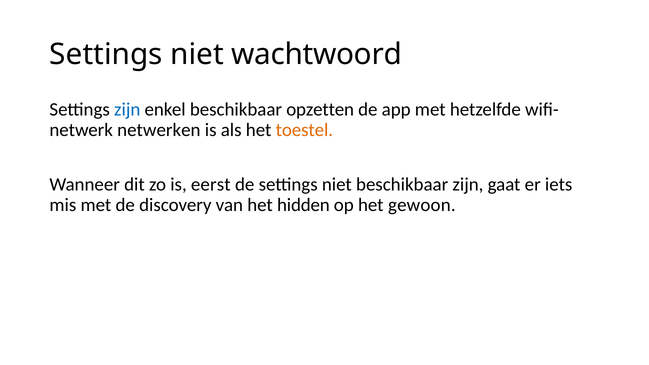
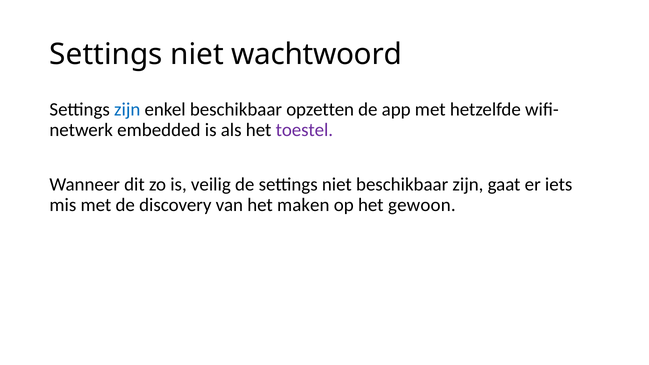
netwerken: netwerken -> embedded (159, 130)
toestel colour: orange -> purple (304, 130)
eerst: eerst -> veilig (211, 185)
hidden: hidden -> maken (303, 205)
